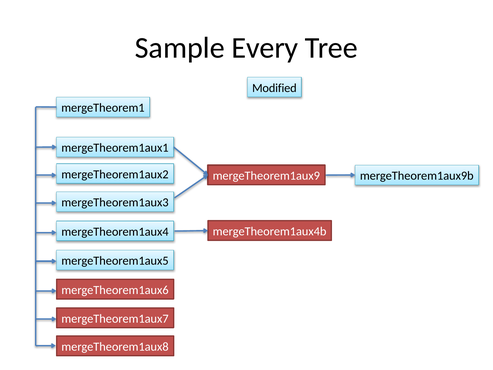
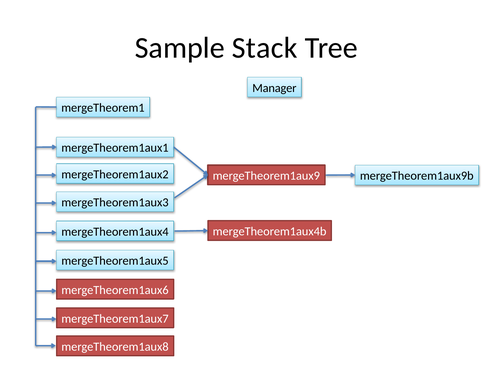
Every: Every -> Stack (265, 48)
Modified: Modified -> Manager (274, 88)
